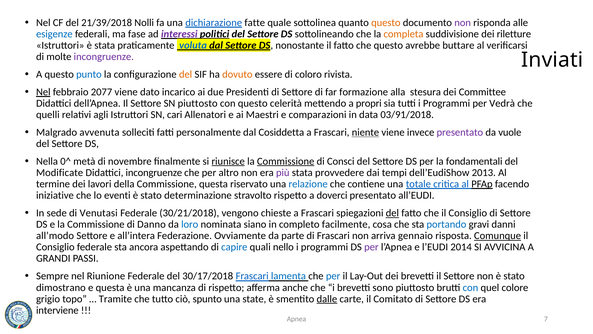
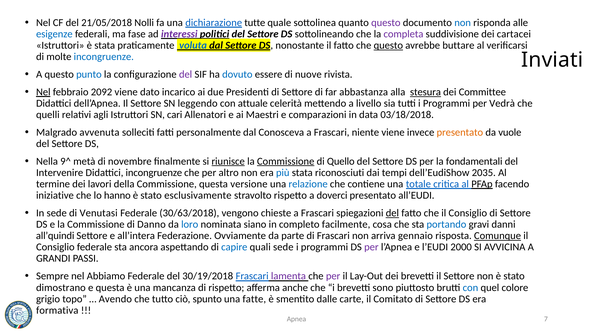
21/39/2018: 21/39/2018 -> 21/05/2018 (107, 23)
fatte: fatte -> tutte (255, 23)
questo colour: orange -> purple (386, 23)
non colour: purple -> blue (463, 23)
completa colour: orange -> purple (403, 34)
riletture: riletture -> cartacei (514, 34)
questo underline: none -> present (388, 45)
incongruenze colour: purple -> blue (104, 57)
del colour: orange -> purple (186, 74)
dovuto colour: orange -> blue (237, 74)
coloro: coloro -> nuove (308, 74)
2077: 2077 -> 2092 (101, 92)
formazione: formazione -> abbastanza (364, 92)
stesura underline: none -> present (425, 92)
SN piuttosto: piuttosto -> leggendo (198, 103)
con questo: questo -> attuale (253, 103)
propri: propri -> livello (369, 103)
03/91/2018: 03/91/2018 -> 03/18/2018 (407, 115)
Cosiddetta: Cosiddetta -> Conosceva (281, 132)
niente underline: present -> none (365, 132)
presentato colour: purple -> orange (460, 132)
0^: 0^ -> 9^ (66, 161)
Consci: Consci -> Quello (341, 161)
Modificate: Modificate -> Intervenire (60, 172)
più colour: purple -> blue (283, 172)
provvedere: provvedere -> riconosciuti (340, 172)
2013: 2013 -> 2035 (484, 172)
riservato: riservato -> versione (249, 184)
eventi: eventi -> hanno (117, 195)
determinazione: determinazione -> esclusivamente (198, 195)
30/21/2018: 30/21/2018 -> 30/63/2018 (189, 213)
all’modo: all’modo -> all’quindi (55, 235)
quali nello: nello -> sede (283, 247)
2014: 2014 -> 2000 (461, 247)
Riunione: Riunione -> Abbiamo (106, 276)
30/17/2018: 30/17/2018 -> 30/19/2018 (208, 276)
lamenta colour: blue -> purple (288, 276)
per colour: blue -> purple (333, 276)
Tramite: Tramite -> Avendo (115, 299)
state: state -> fatte (254, 299)
dalle underline: present -> none (327, 299)
interviene: interviene -> formativa (57, 310)
